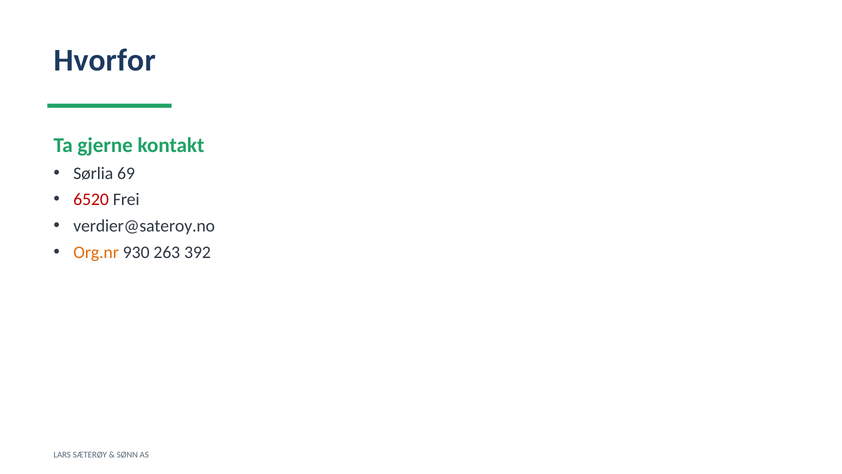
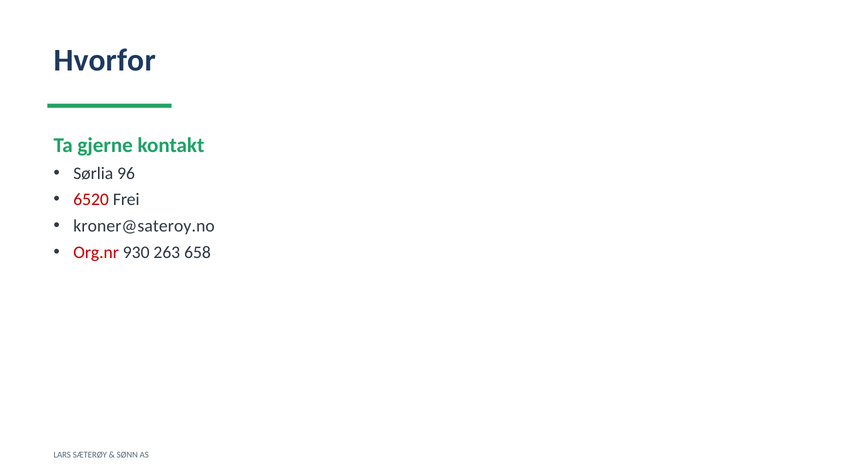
69: 69 -> 96 (126, 173)
verdier@sateroy.no: verdier@sateroy.no -> kroner@sateroy.no (144, 226)
Org.nr colour: orange -> red (96, 252)
392: 392 -> 658 (197, 252)
